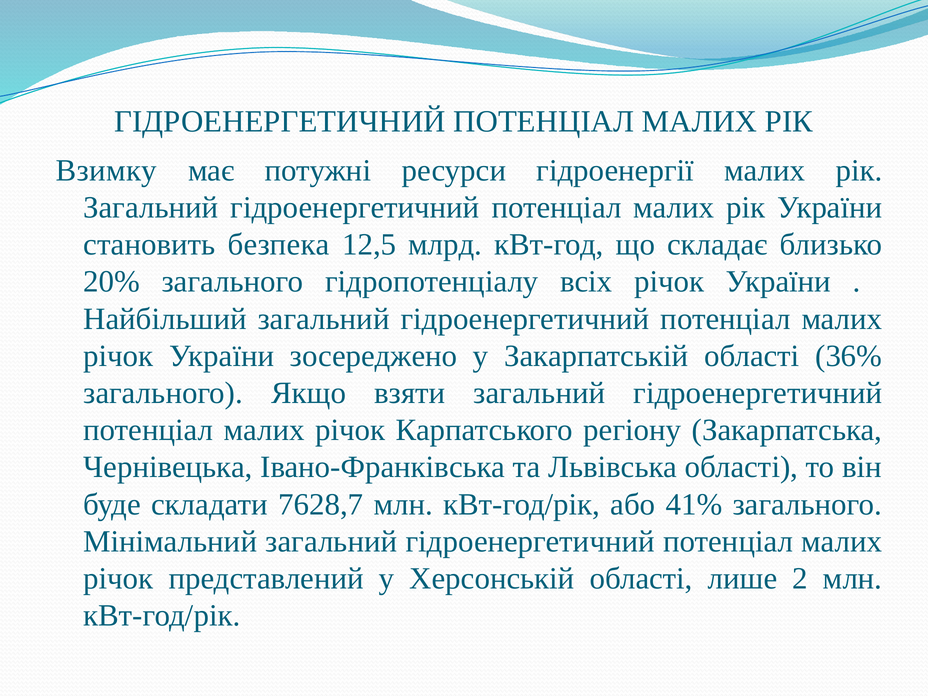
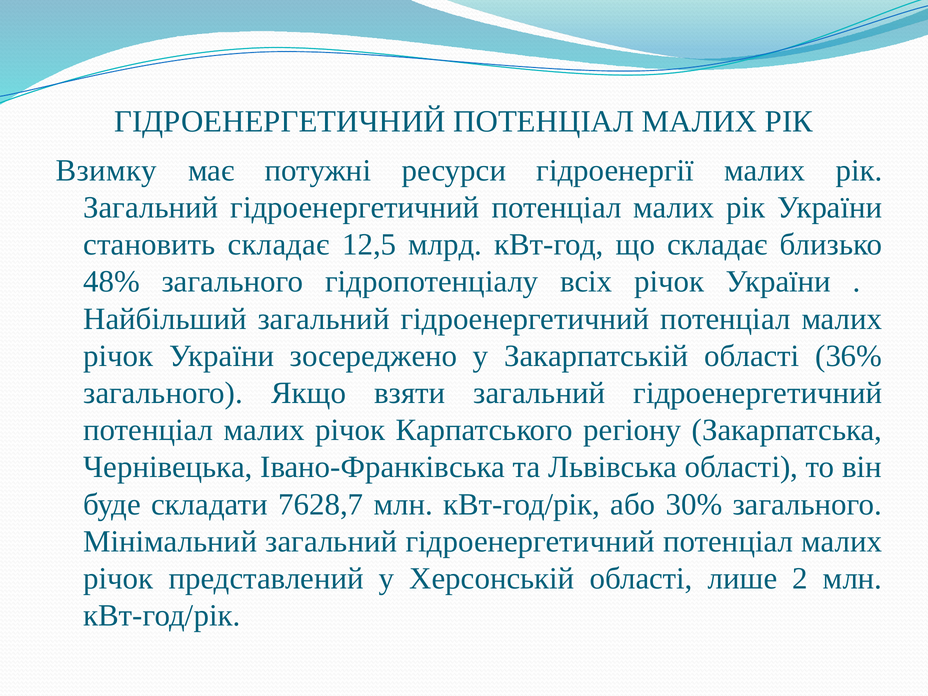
становить безпека: безпека -> складає (279, 245)
20%: 20% -> 48% (112, 282)
41%: 41% -> 30% (694, 504)
